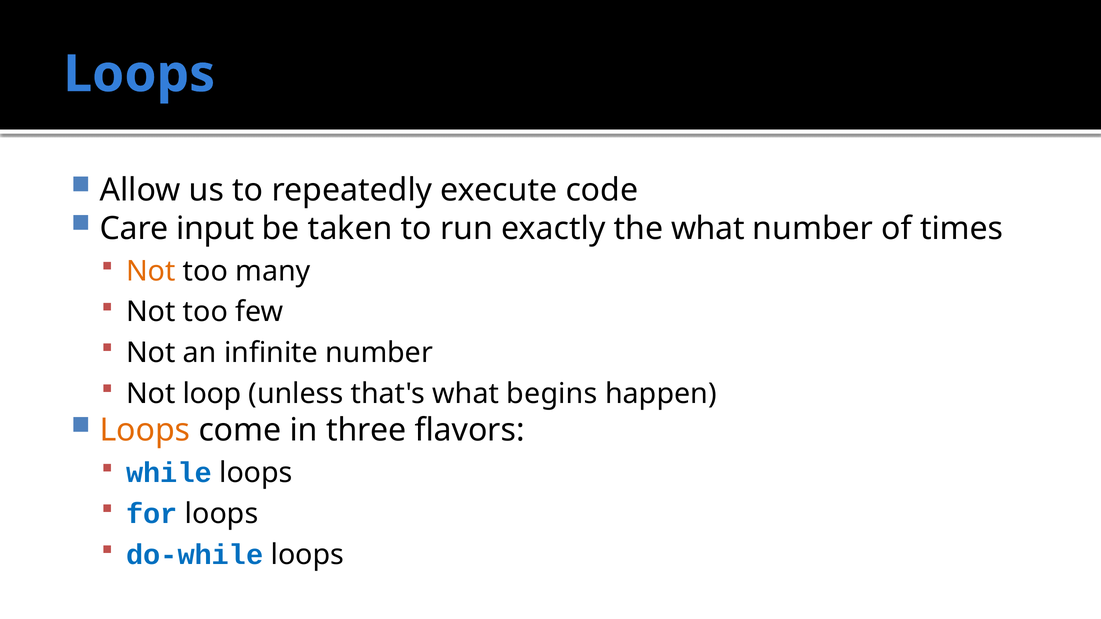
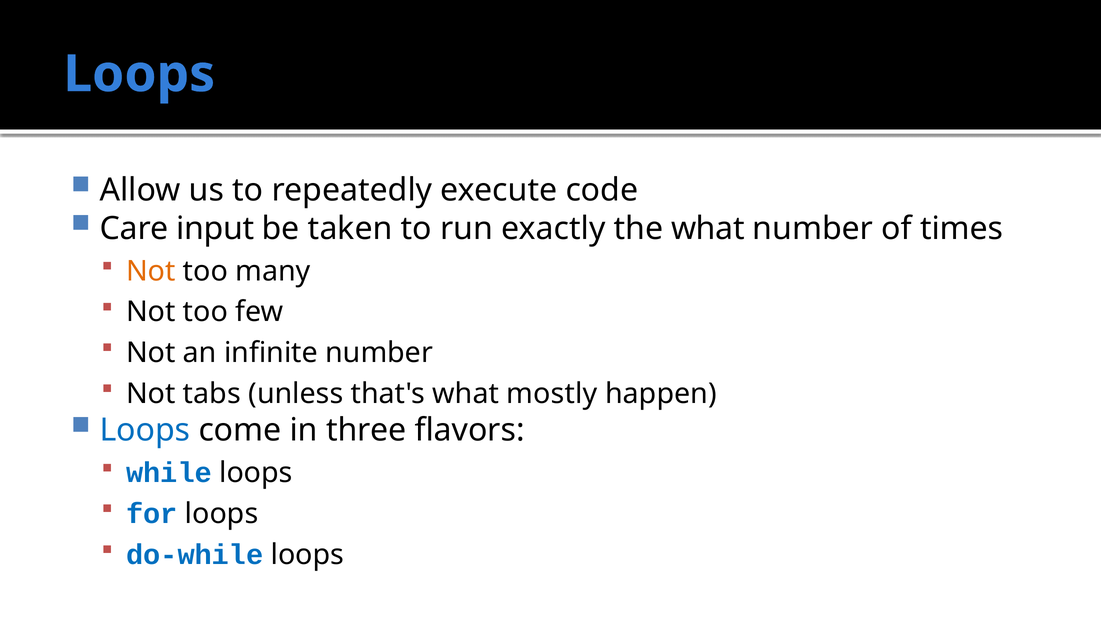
loop: loop -> tabs (212, 394)
begins: begins -> mostly (552, 394)
Loops colour: orange -> blue (145, 431)
